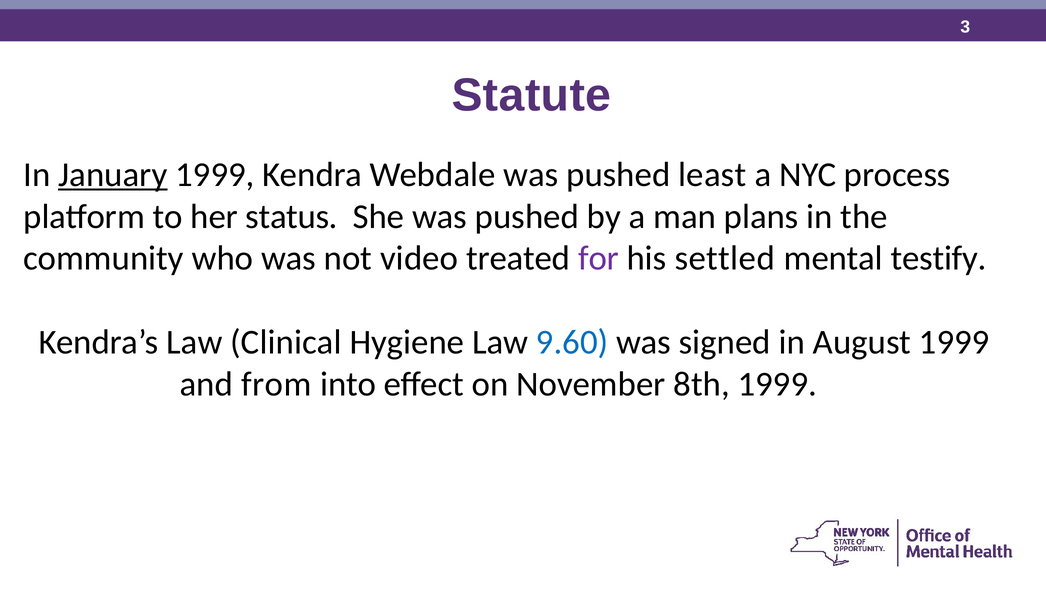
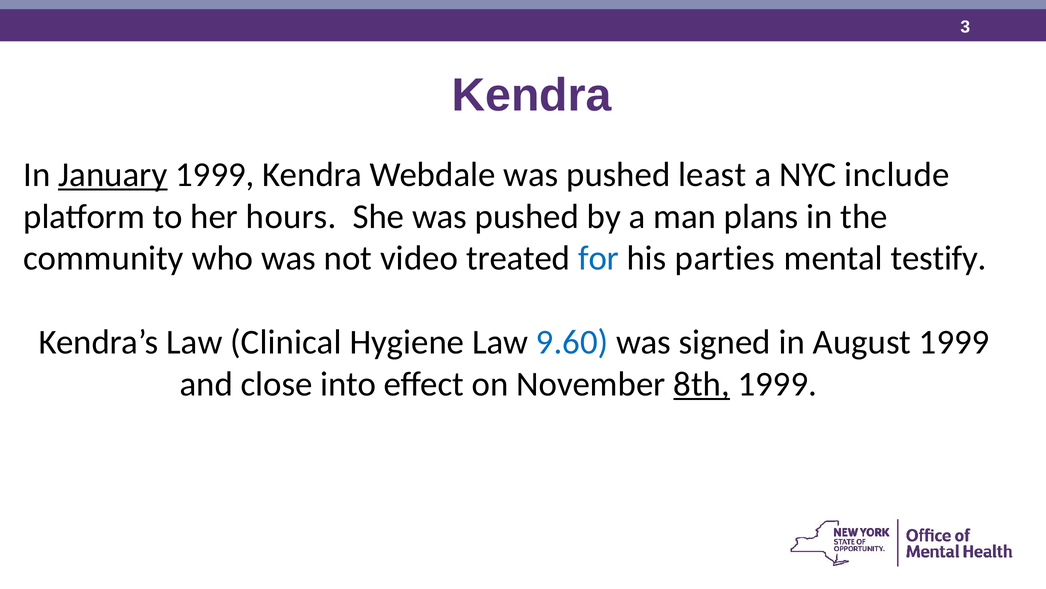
Statute: Statute -> Kendra (532, 95)
process: process -> include (897, 174)
status: status -> hours (291, 216)
for colour: purple -> blue (599, 258)
settled: settled -> parties (725, 258)
from: from -> close (277, 384)
8th underline: none -> present (702, 384)
